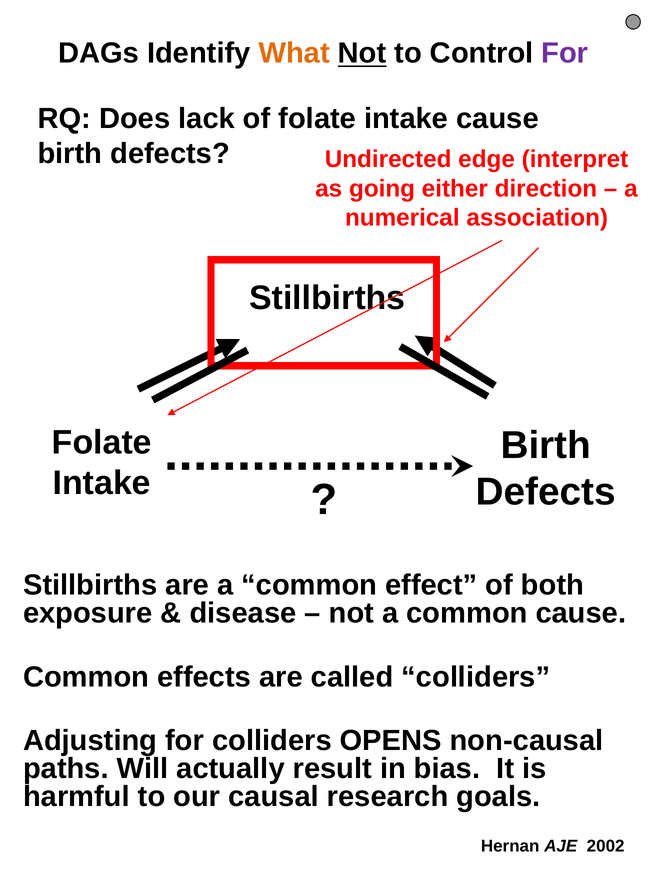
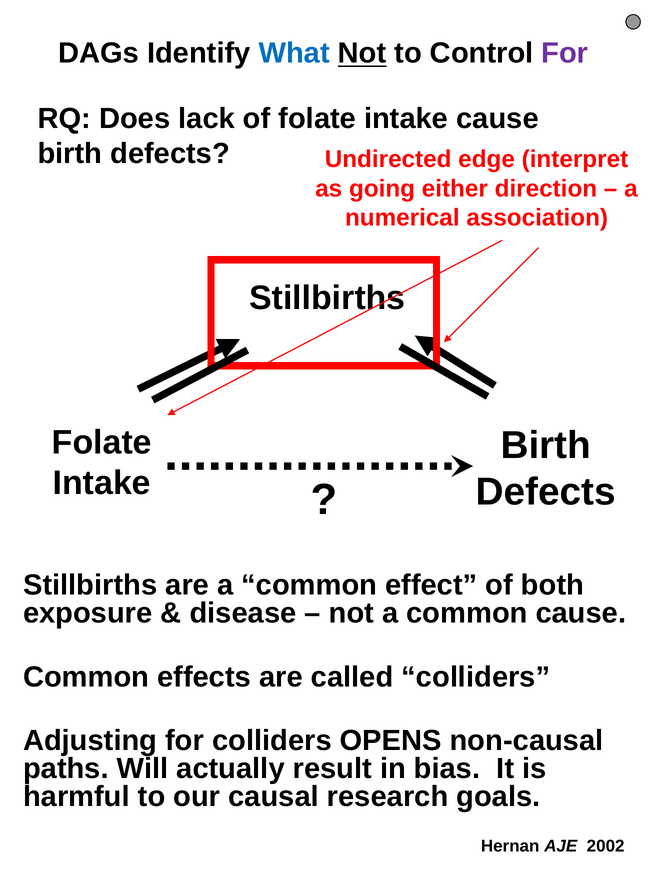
What colour: orange -> blue (294, 53)
